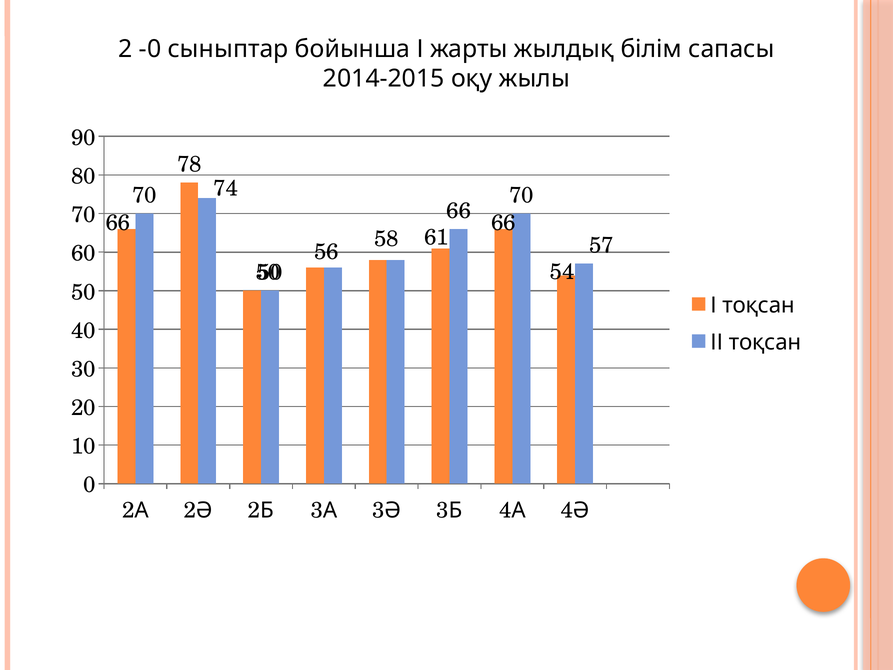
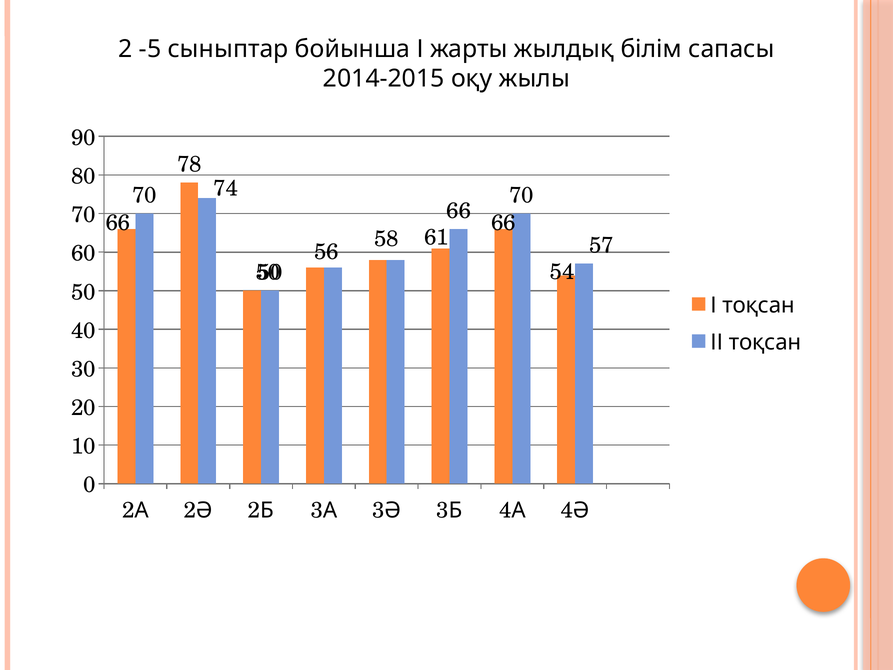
-0: -0 -> -5 (150, 49)
